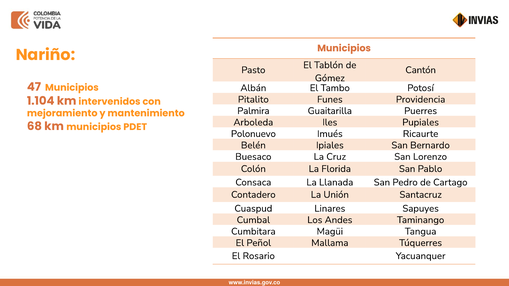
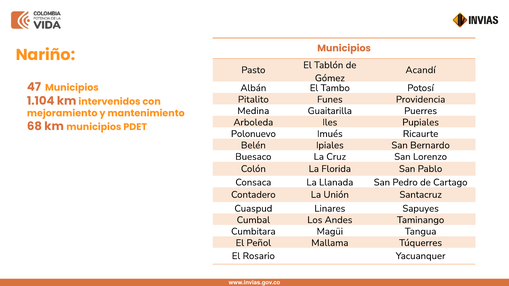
Cantón: Cantón -> Acandí (421, 70)
Palmira: Palmira -> Medina (253, 111)
